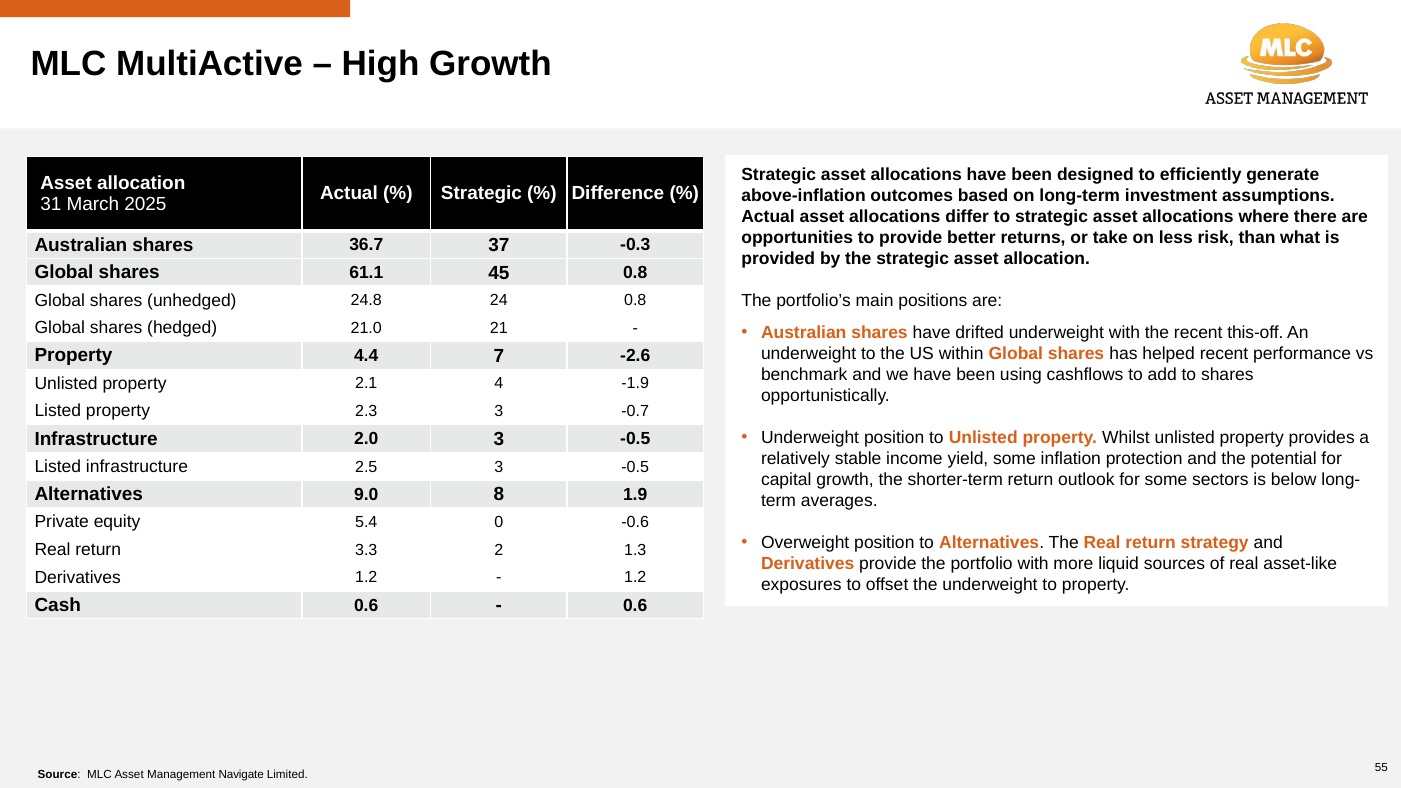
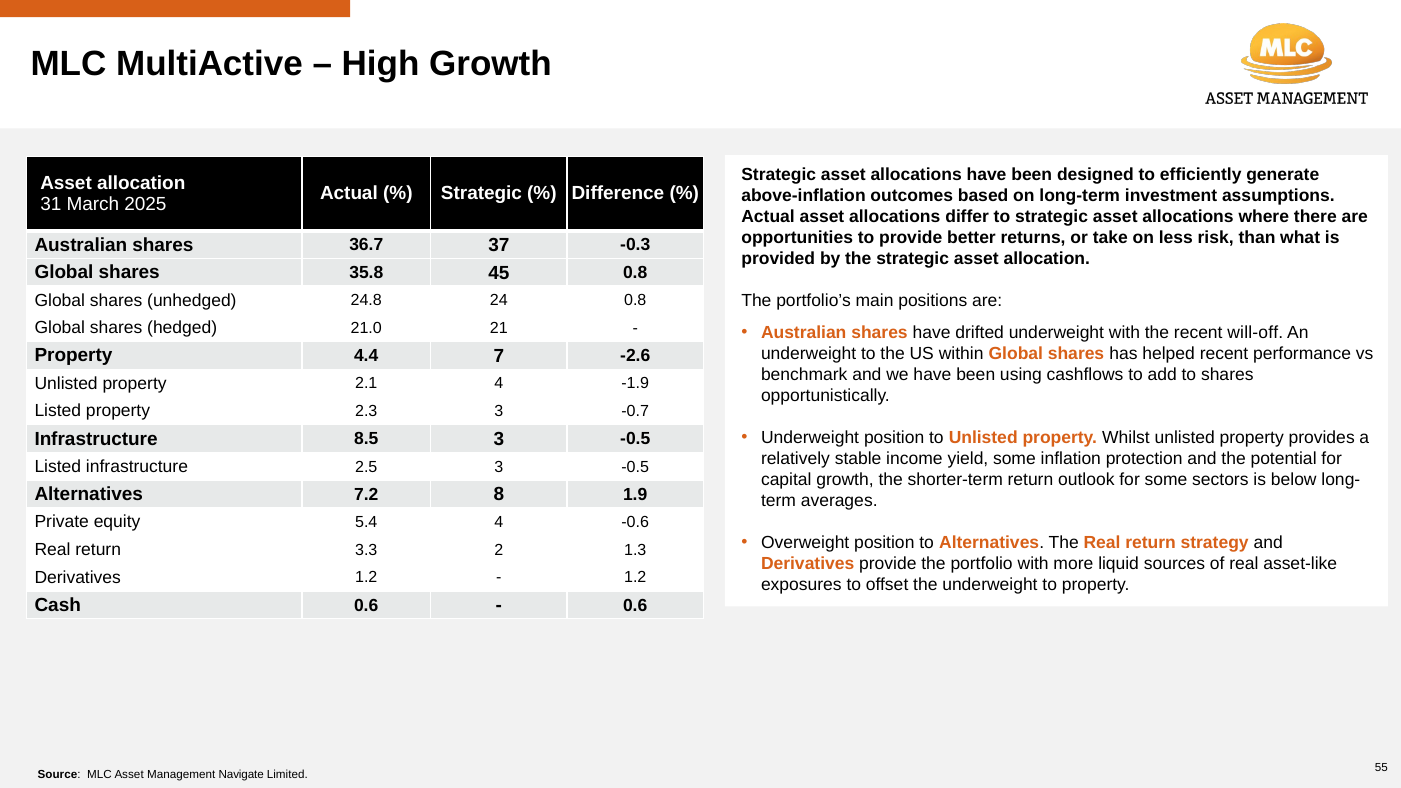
61.1: 61.1 -> 35.8 (366, 273)
this-off: this-off -> will-off (1255, 333)
2.0: 2.0 -> 8.5 (366, 439)
9.0: 9.0 -> 7.2 (366, 495)
5.4 0: 0 -> 4 (499, 522)
